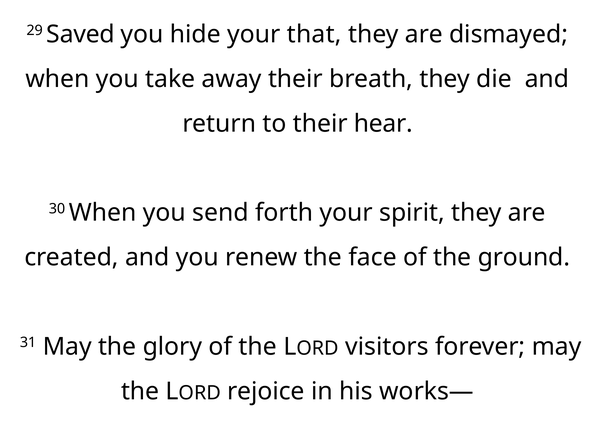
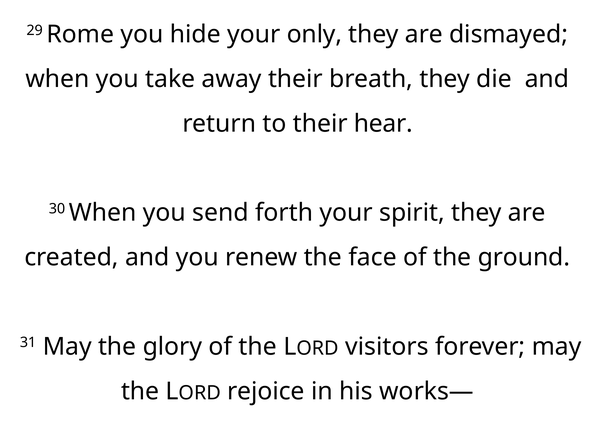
Saved: Saved -> Rome (80, 34)
that: that -> only (314, 34)
